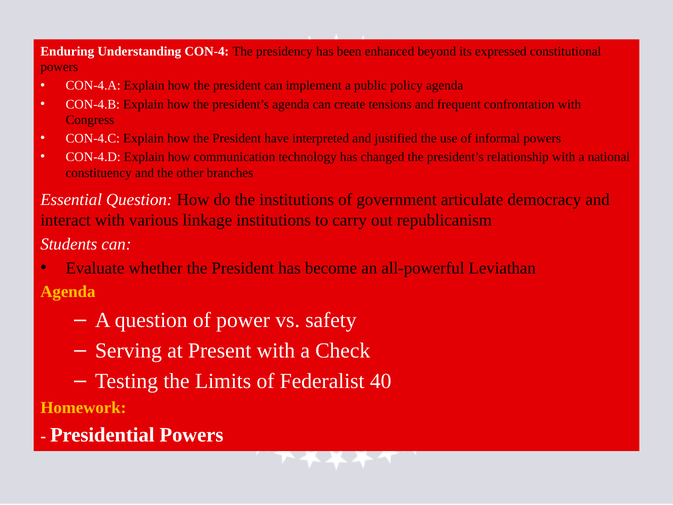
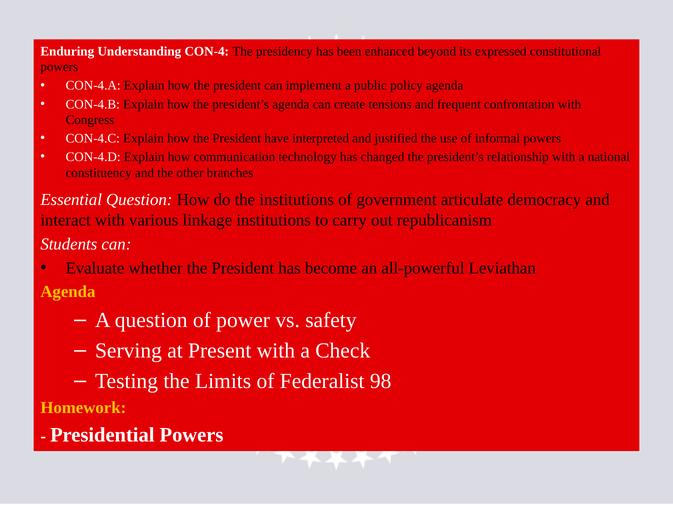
40: 40 -> 98 (381, 381)
